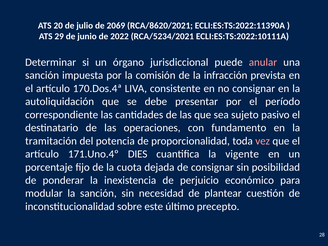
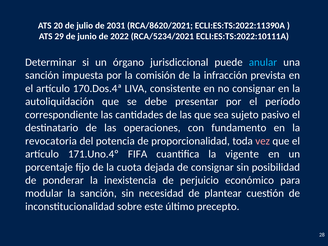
2069: 2069 -> 2031 (116, 26)
anular colour: pink -> light blue (263, 62)
tramitación: tramitación -> revocatoria (51, 141)
DIES: DIES -> FIFA (138, 154)
